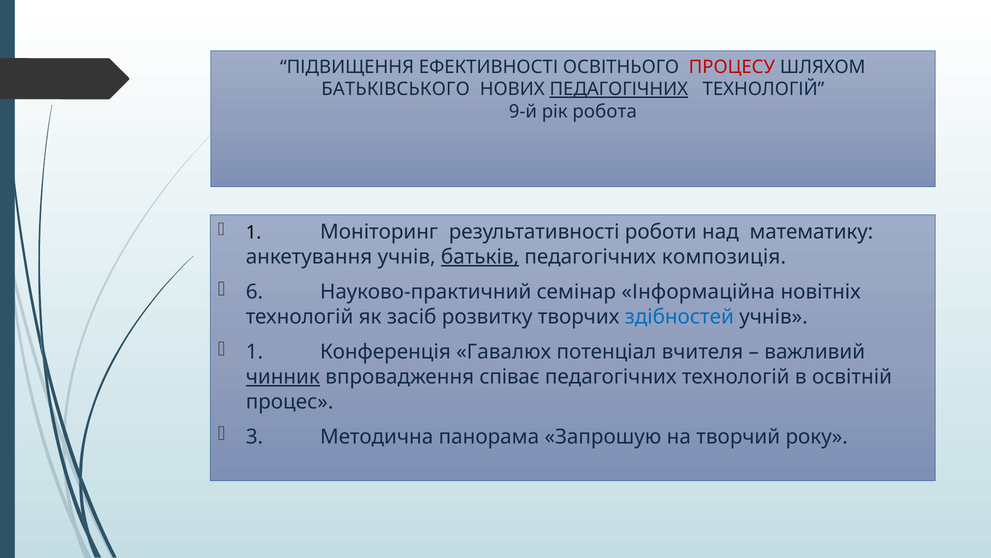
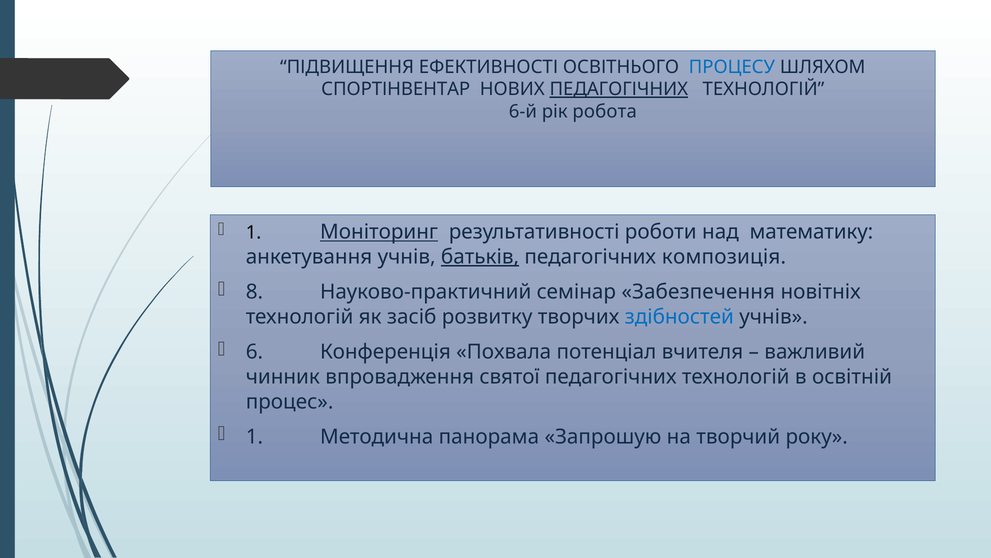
ПРОЦЕСУ colour: red -> blue (732, 67)
БАТЬКІВСЬКОГО: БАТЬКІВСЬКОГО -> СПОРТІНВЕНТАР (396, 89)
9-й: 9-й -> 6-й (523, 111)
Моніторинг underline: none -> present (379, 232)
6: 6 -> 8 (254, 292)
Інформаційна: Інформаційна -> Забезпечення (698, 292)
1: 1 -> 6 (254, 352)
Гавалюх: Гавалюх -> Похвала (504, 352)
чинник underline: present -> none (283, 377)
співає: співає -> святої (510, 377)
3: 3 -> 1 (254, 436)
